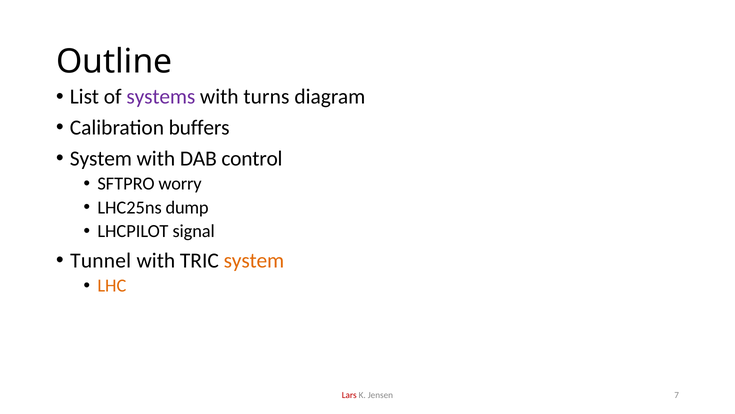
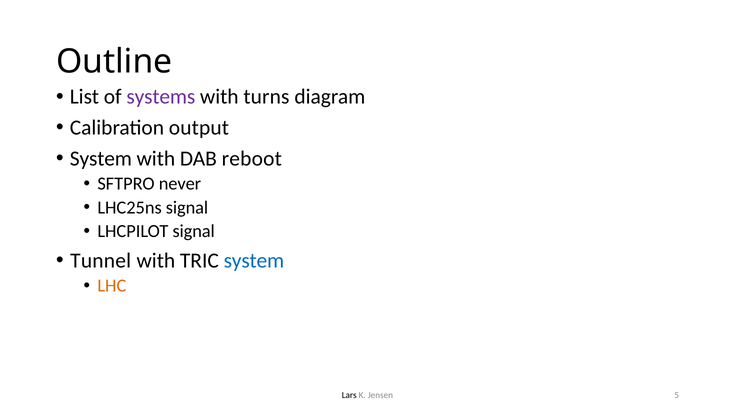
buffers: buffers -> output (199, 127)
control: control -> reboot (252, 158)
worry: worry -> never (180, 184)
LHC25ns dump: dump -> signal (187, 207)
system colour: orange -> blue (254, 260)
Lars colour: red -> black (349, 395)
7: 7 -> 5 (677, 395)
